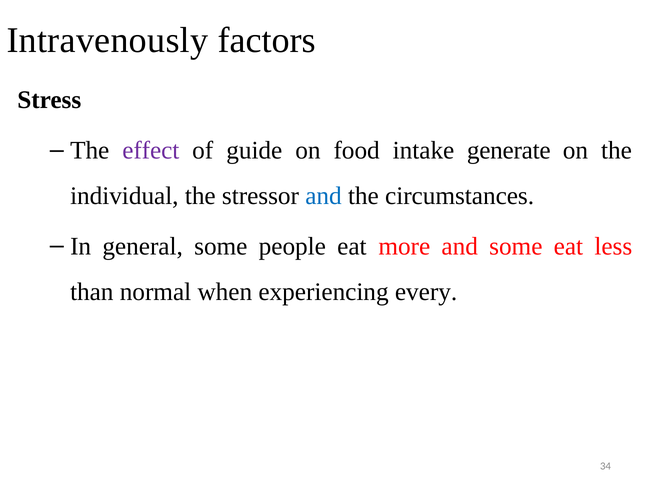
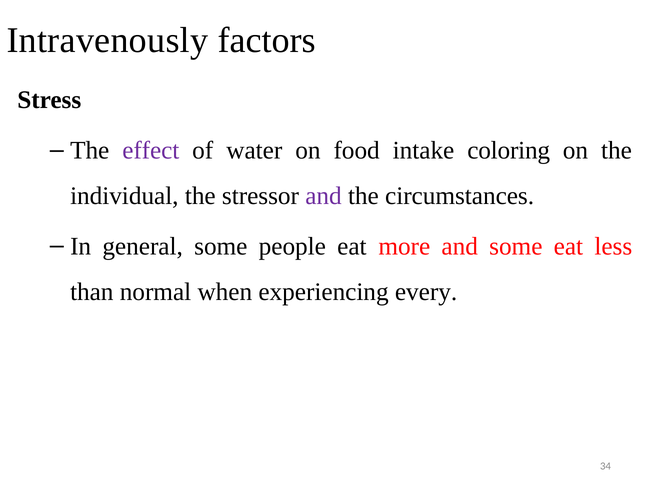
guide: guide -> water (254, 150)
generate: generate -> coloring (509, 150)
and colour: blue -> purple (324, 196)
